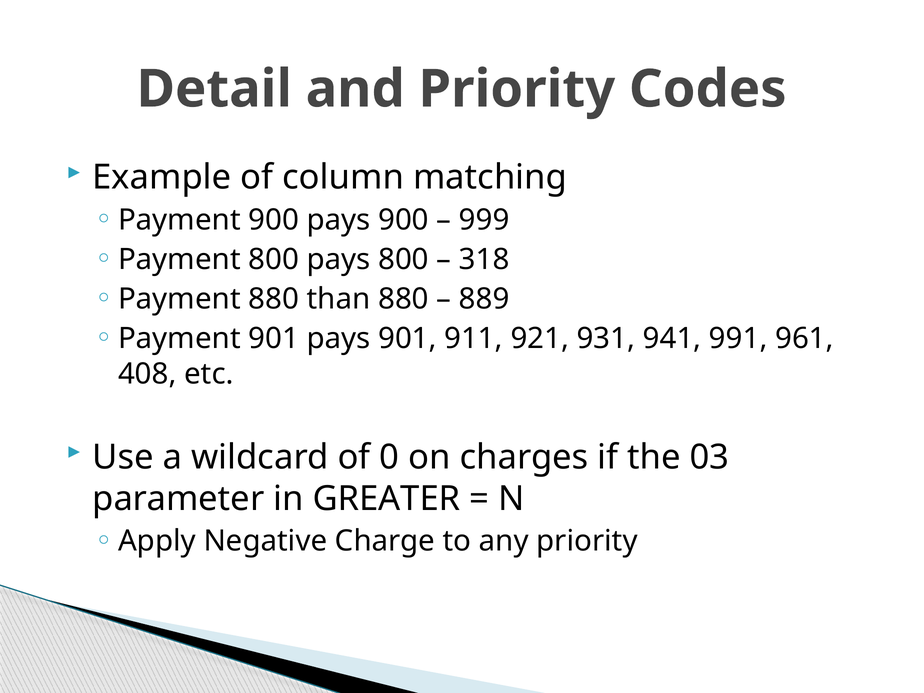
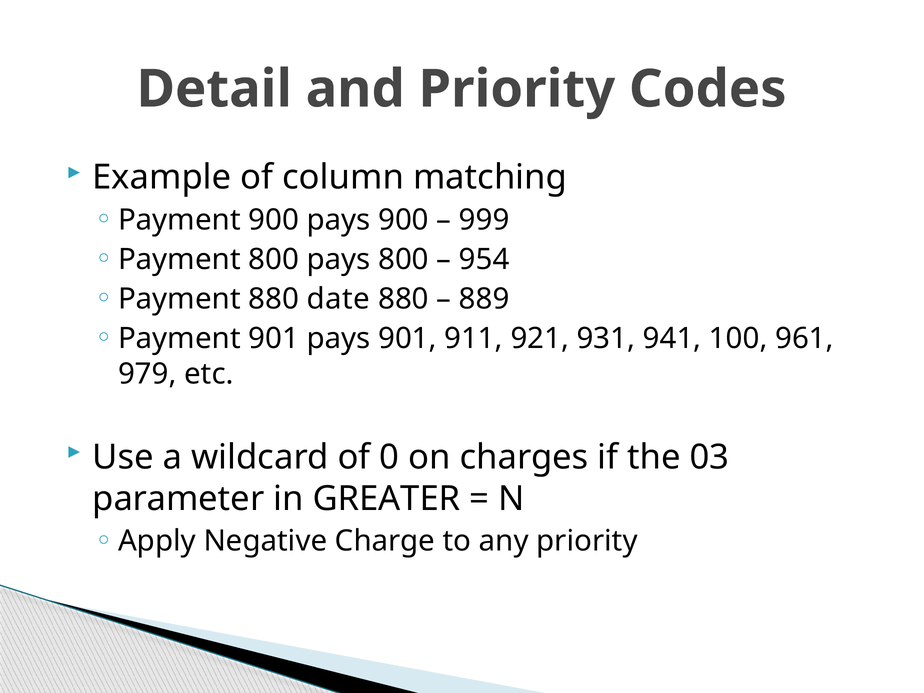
318: 318 -> 954 (484, 259)
than: than -> date (338, 299)
991: 991 -> 100 (738, 338)
408: 408 -> 979 (147, 374)
